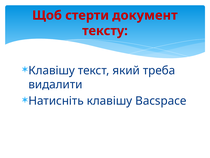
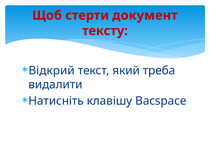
Клавішу: Клавішу -> Відкрий (52, 70)
